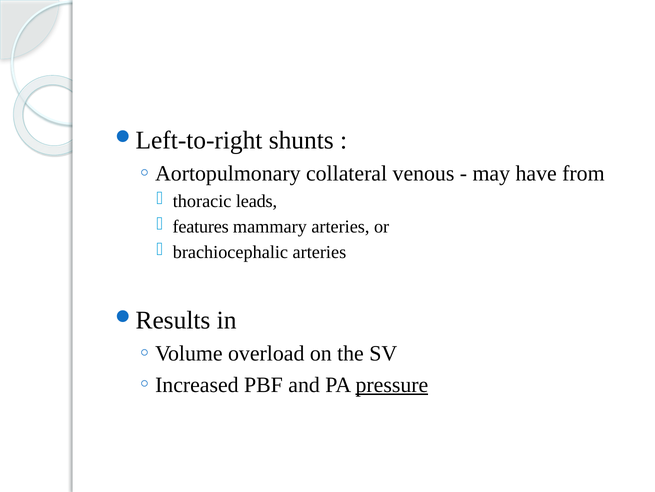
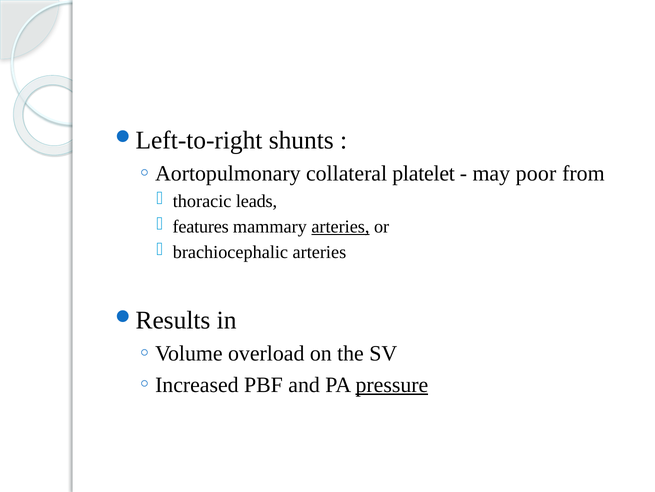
venous: venous -> platelet (424, 173)
have: have -> poor (536, 173)
arteries underline: none -> present (340, 226)
